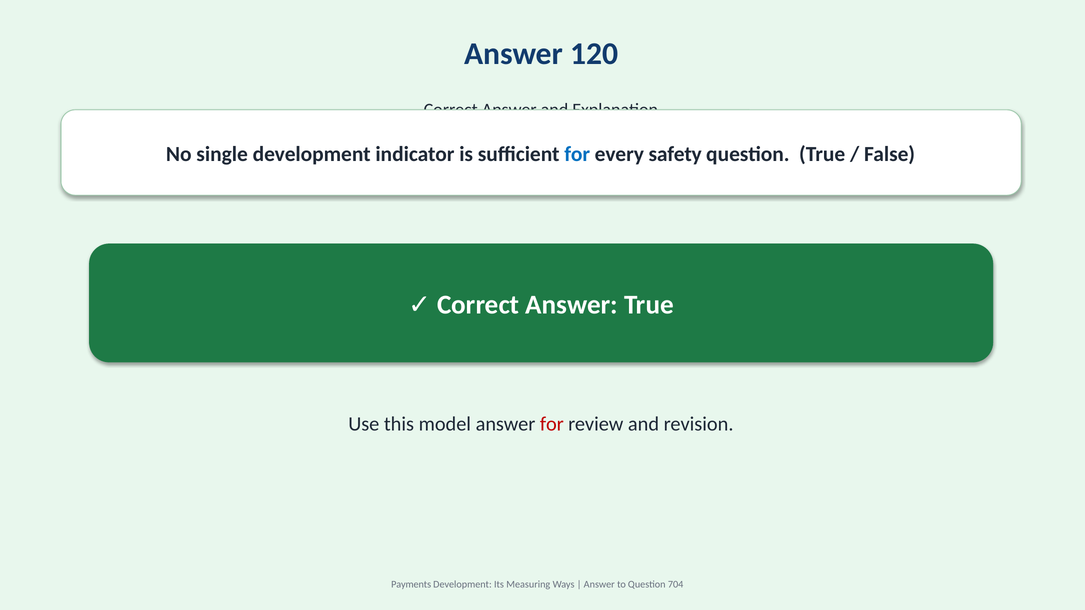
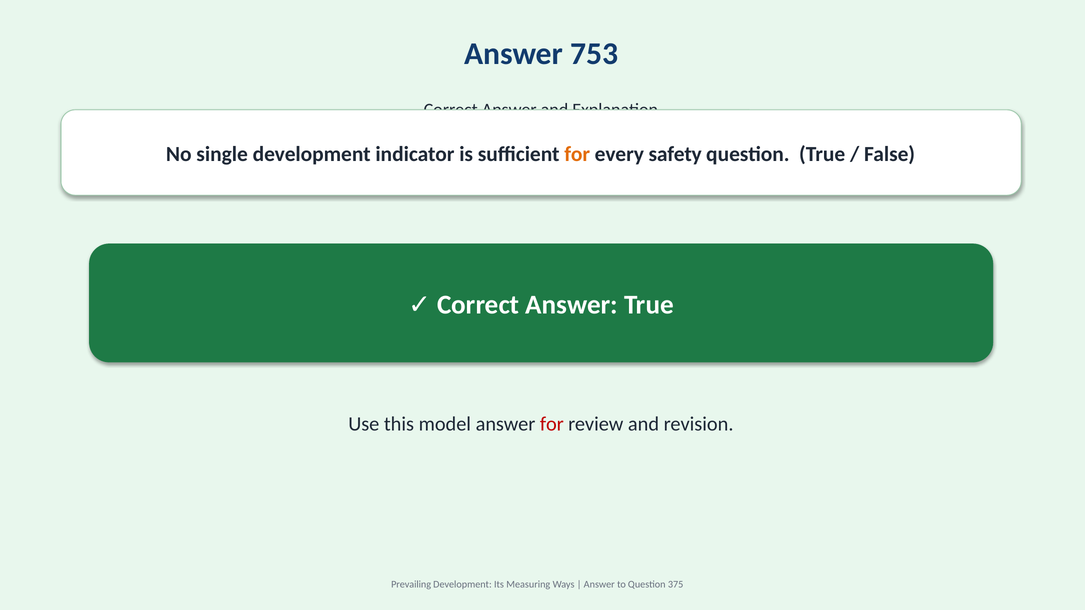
120: 120 -> 753 (594, 54)
for colour: blue -> orange (577, 154)
Payments: Payments -> Prevailing (411, 585)
704: 704 -> 375 (676, 585)
